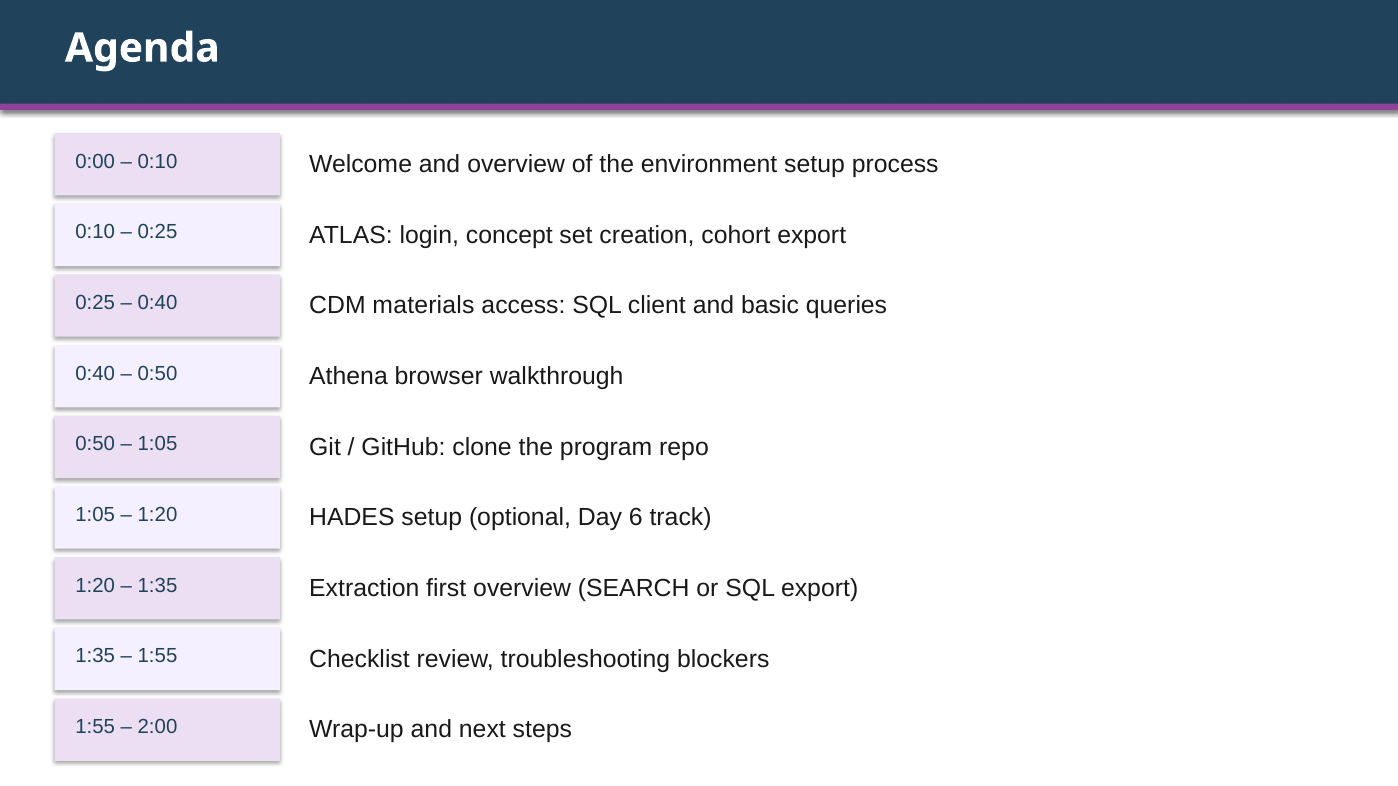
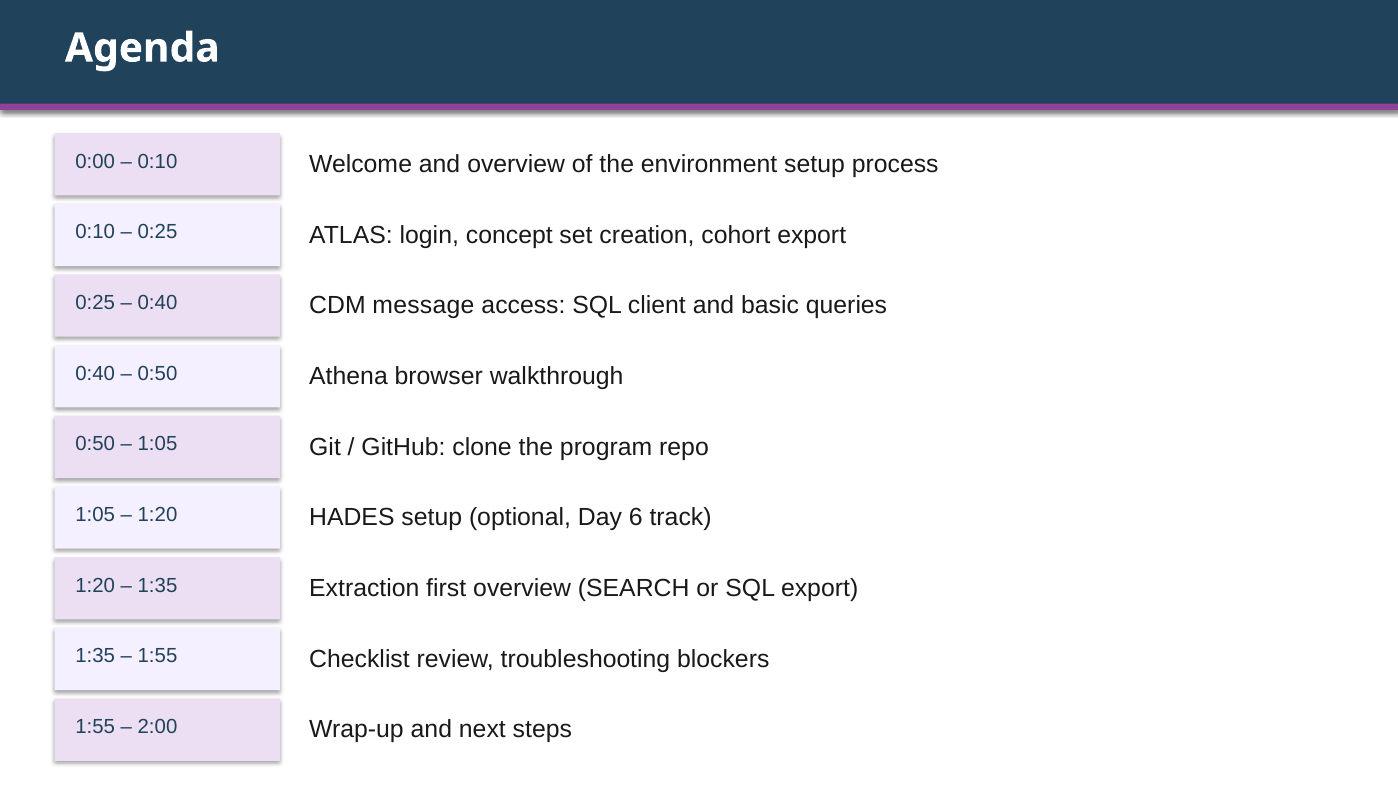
materials: materials -> message (423, 306)
